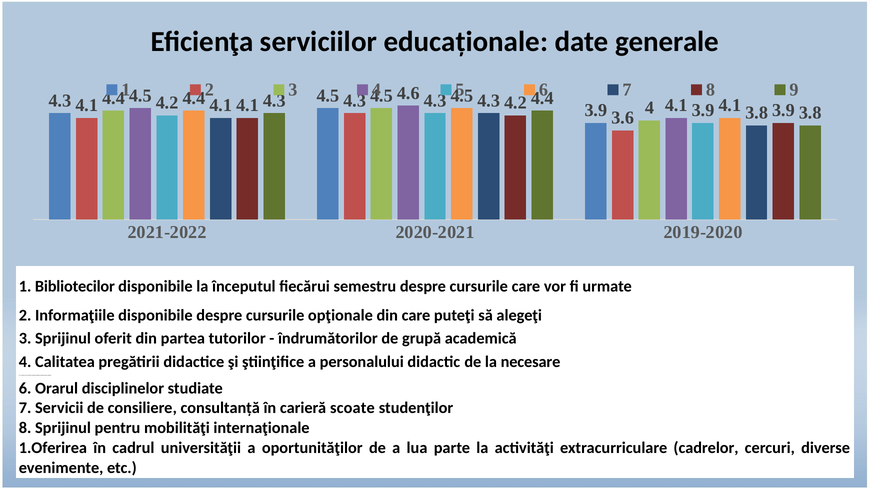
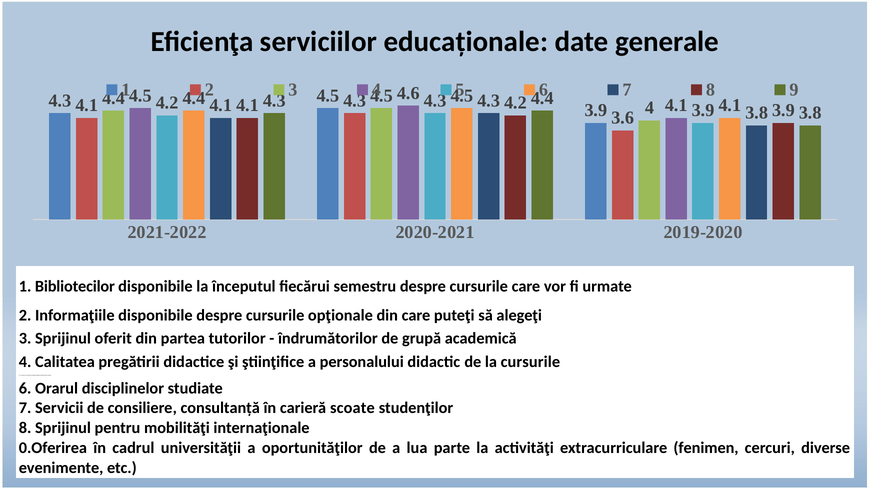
la necesare: necesare -> cursurile (530, 362)
1.Oferirea: 1.Oferirea -> 0.Oferirea (53, 448)
cadrelor: cadrelor -> fenimen (706, 448)
